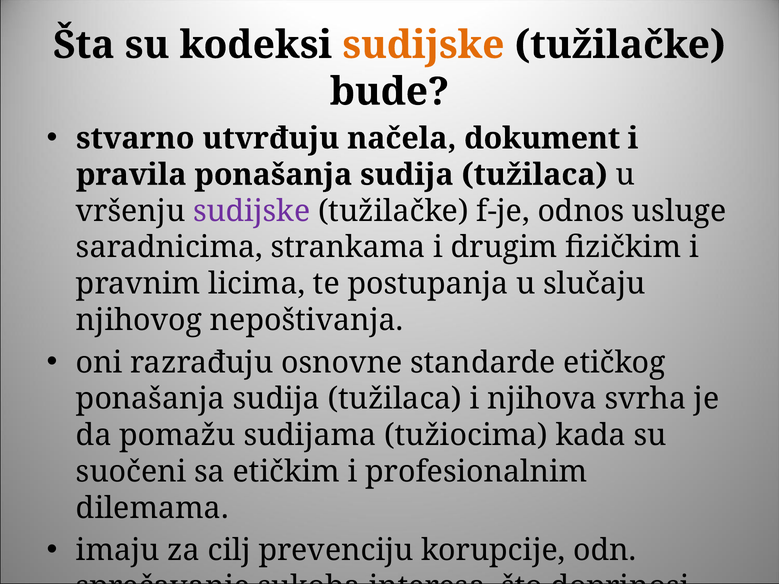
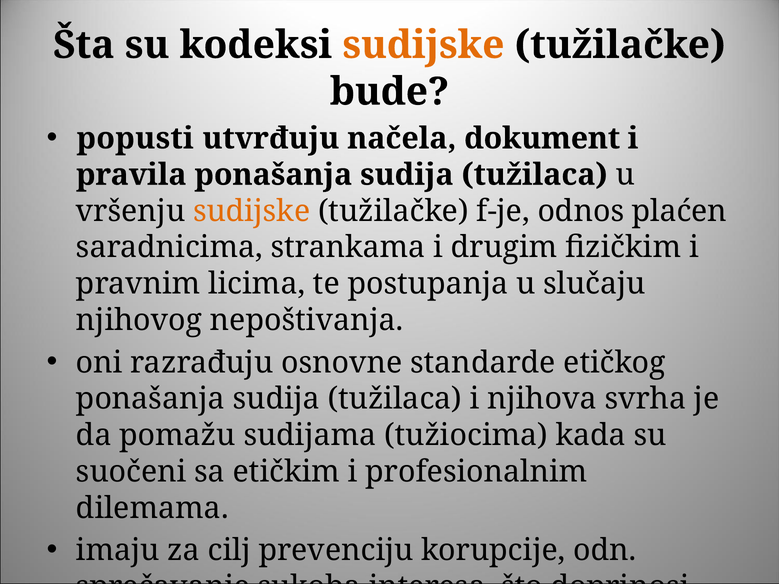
stvarno: stvarno -> popusti (135, 138)
sudijske colour: purple -> orange (252, 211)
usluge: usluge -> plaćen (679, 211)
